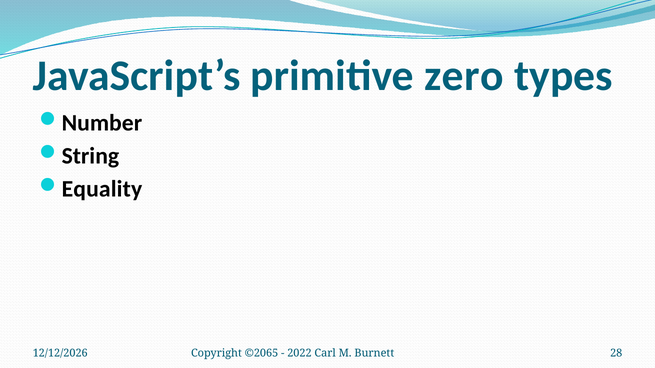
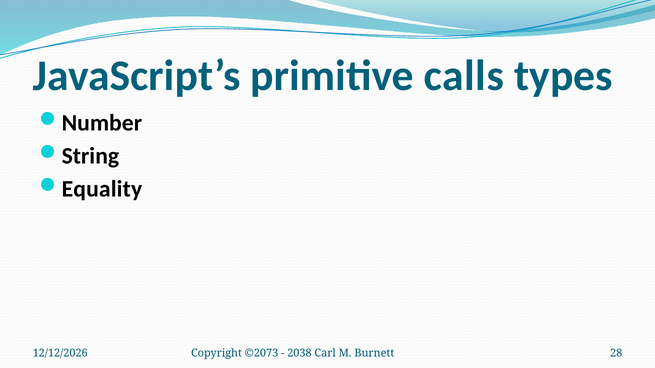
zero: zero -> calls (464, 76)
©2065: ©2065 -> ©2073 (261, 354)
2022: 2022 -> 2038 (299, 354)
